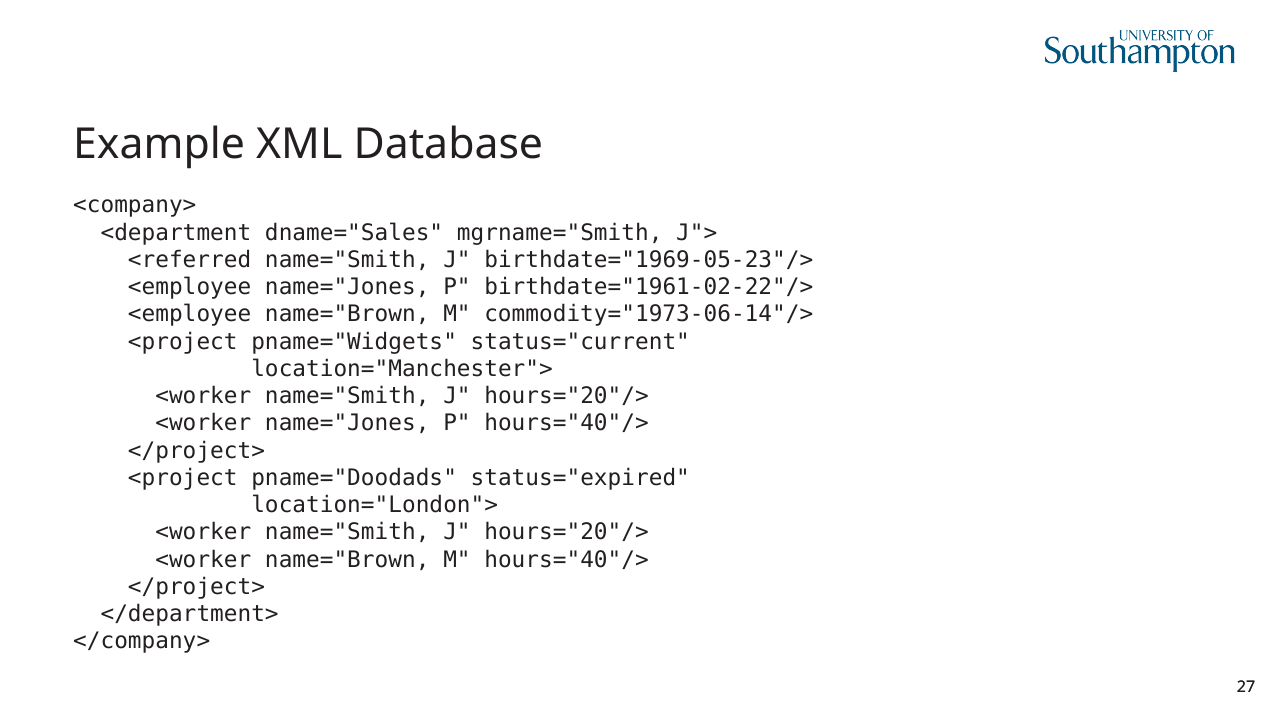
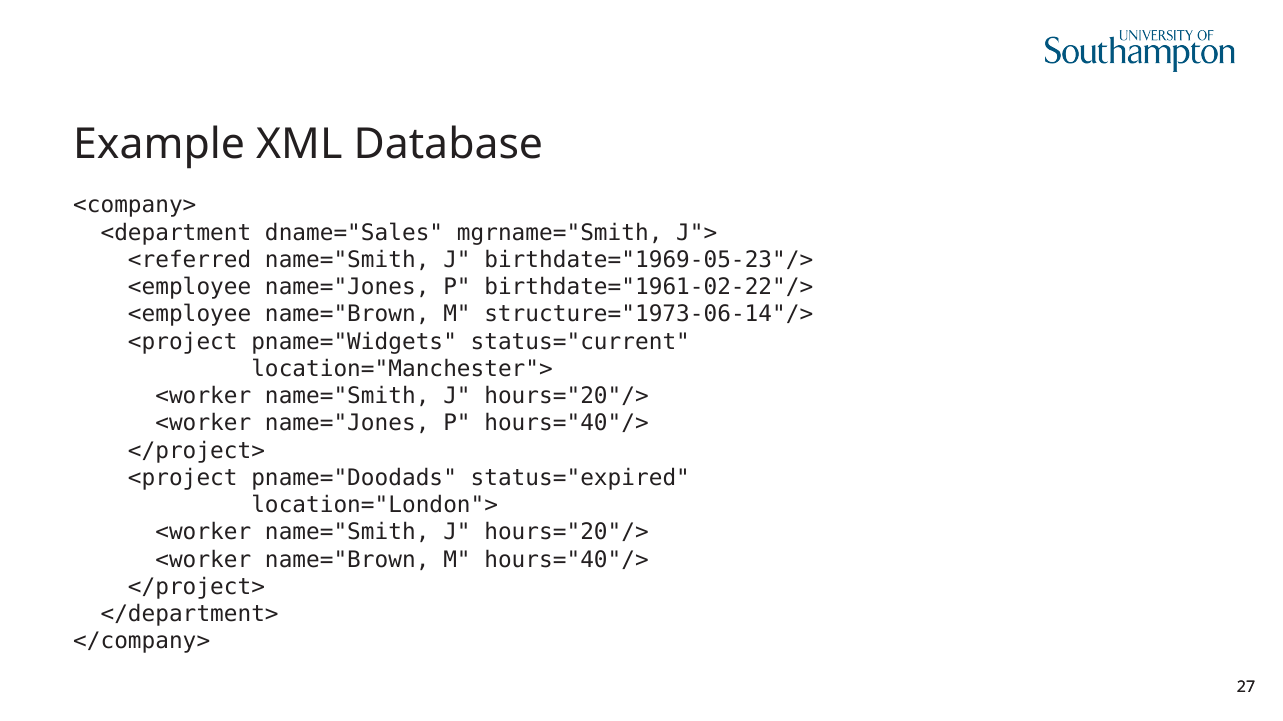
commodity="1973-06-14"/>: commodity="1973-06-14"/> -> structure="1973-06-14"/> (649, 315)
